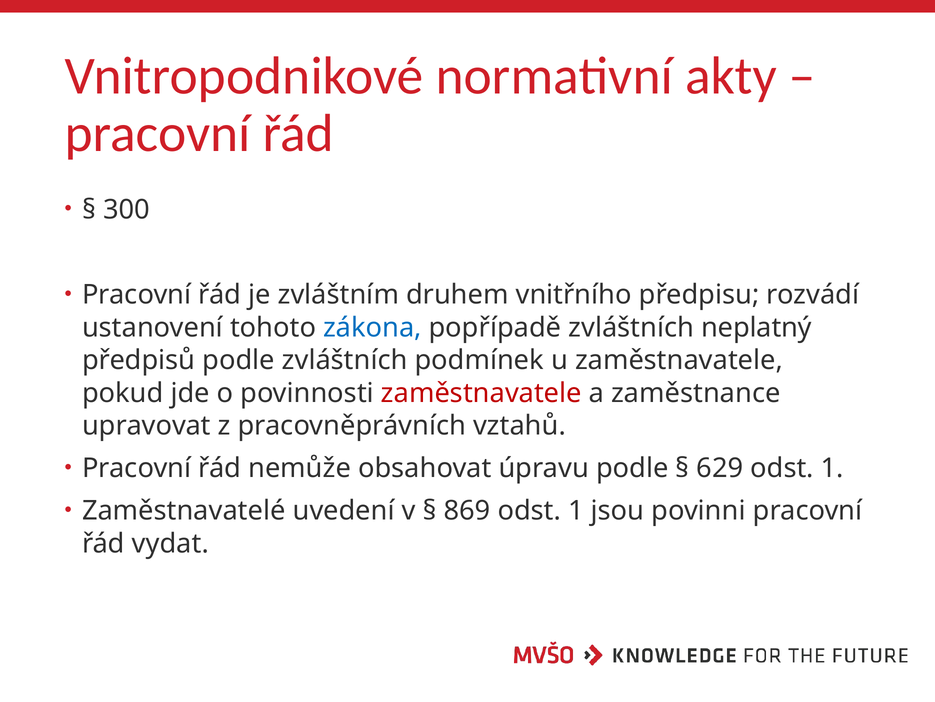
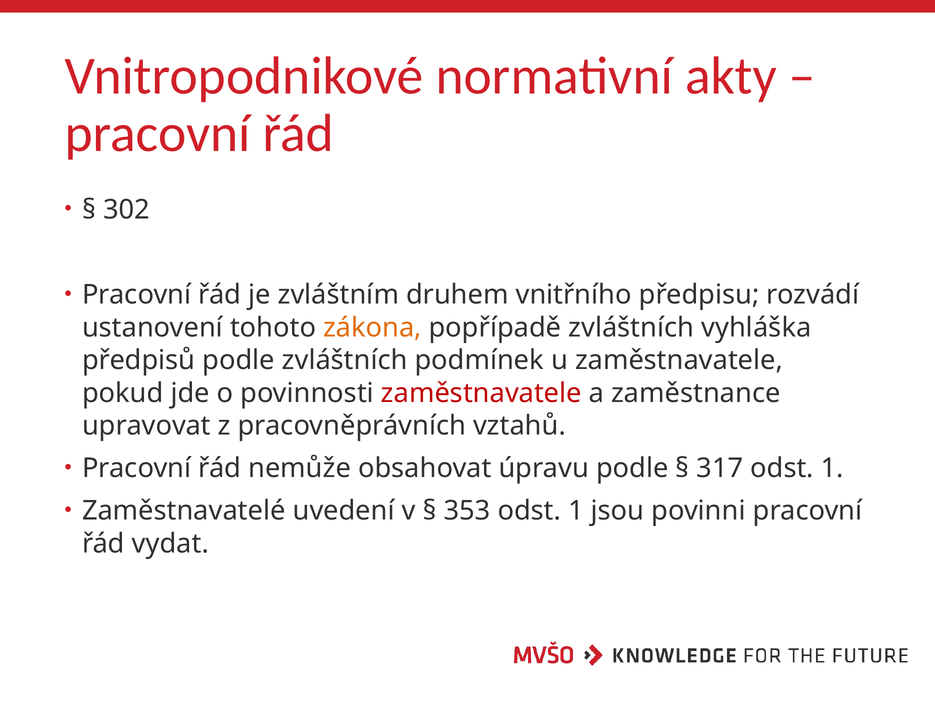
300: 300 -> 302 (127, 210)
zákona colour: blue -> orange (372, 327)
neplatný: neplatný -> vyhláška (756, 327)
629: 629 -> 317 (720, 468)
869: 869 -> 353 (467, 510)
